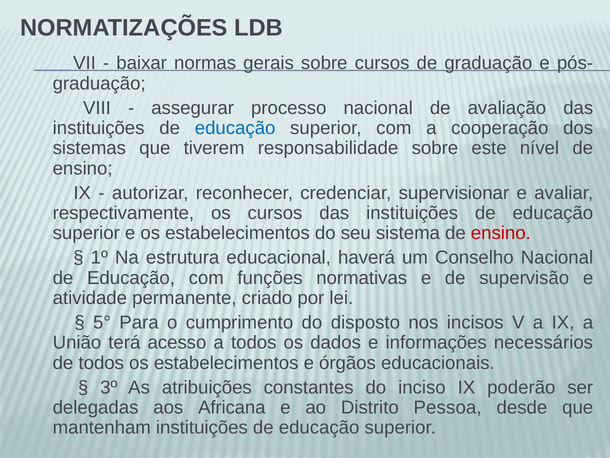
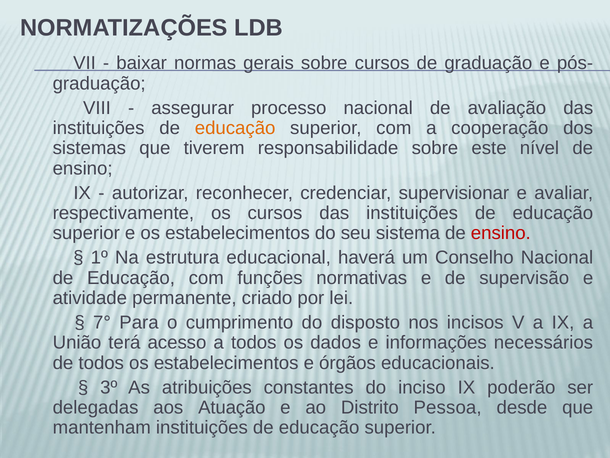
educação colour: blue -> orange (235, 128)
5°: 5° -> 7° (102, 322)
Africana: Africana -> Atuação (232, 407)
